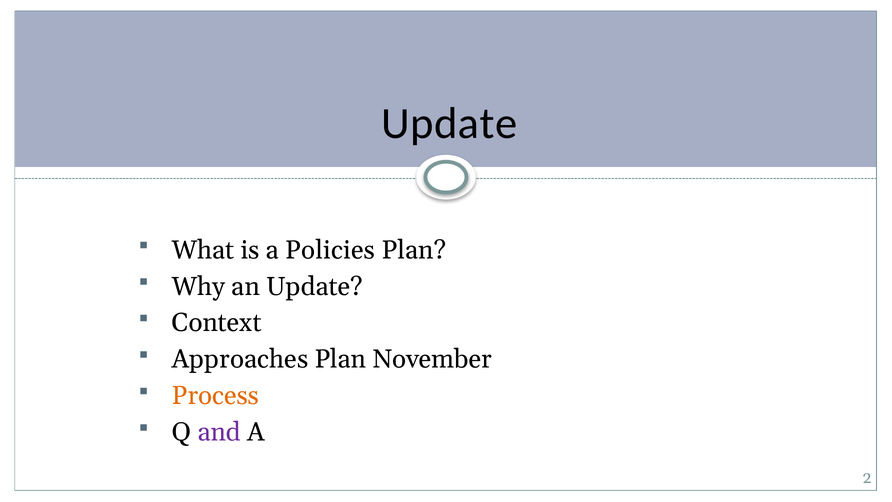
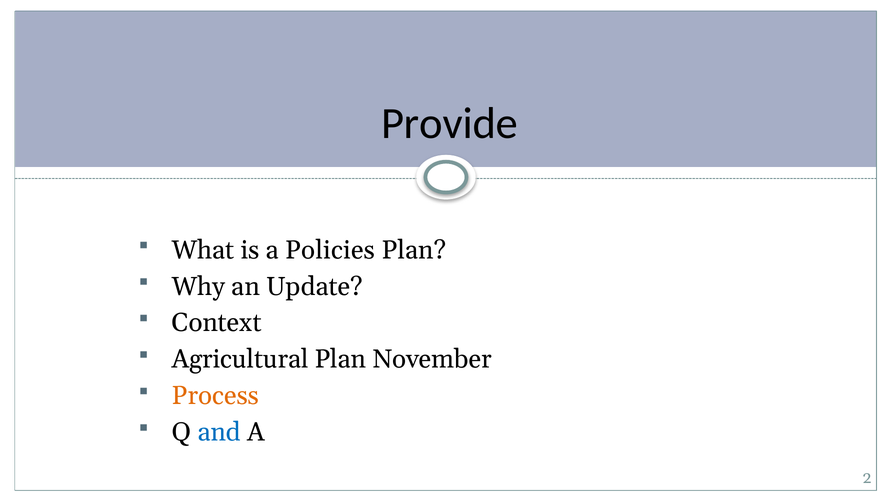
Update: Update -> Provide (450, 124)
Approaches: Approaches -> Agricultural (240, 359)
and colour: purple -> blue (219, 432)
